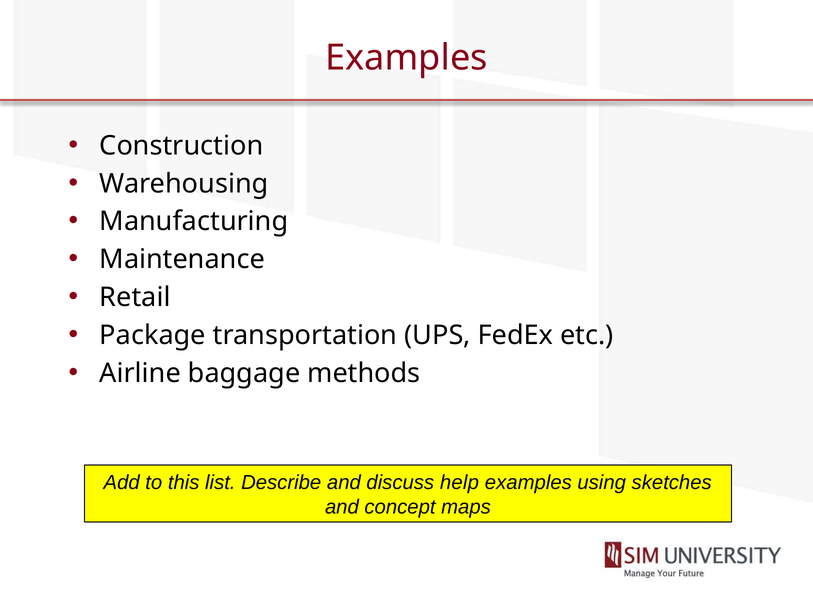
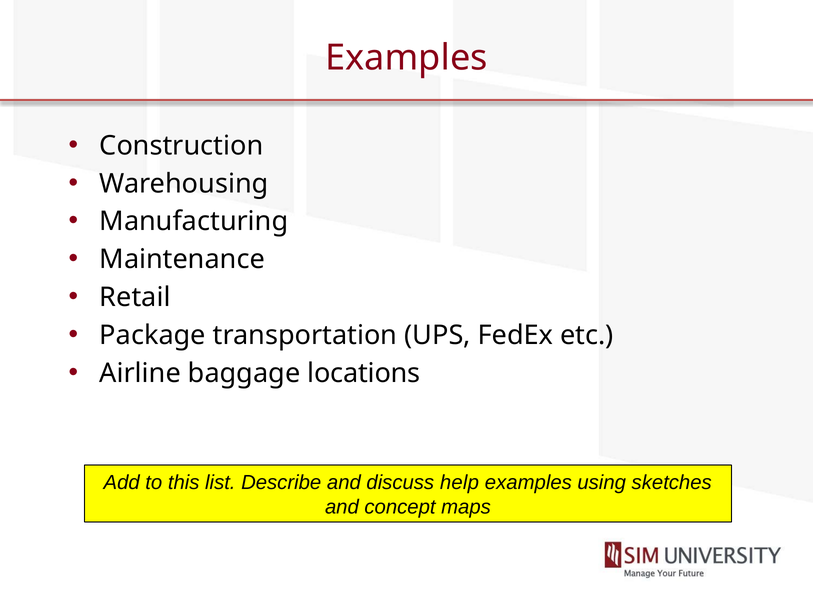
methods: methods -> locations (364, 373)
